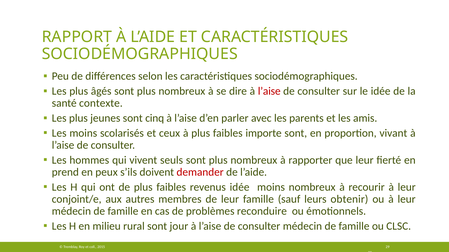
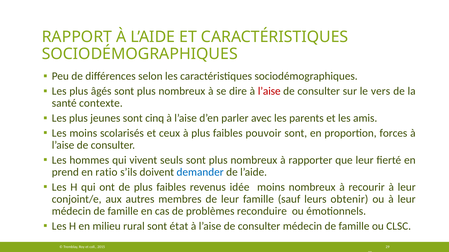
le idée: idée -> vers (381, 91)
importe: importe -> pouvoir (263, 133)
vivant: vivant -> forces (393, 133)
peux: peux -> ratio (106, 172)
demander colour: red -> blue (200, 172)
jour: jour -> état (179, 227)
